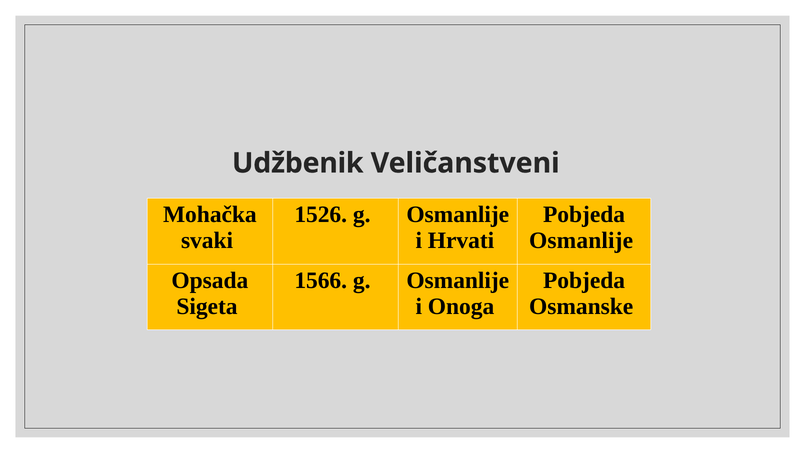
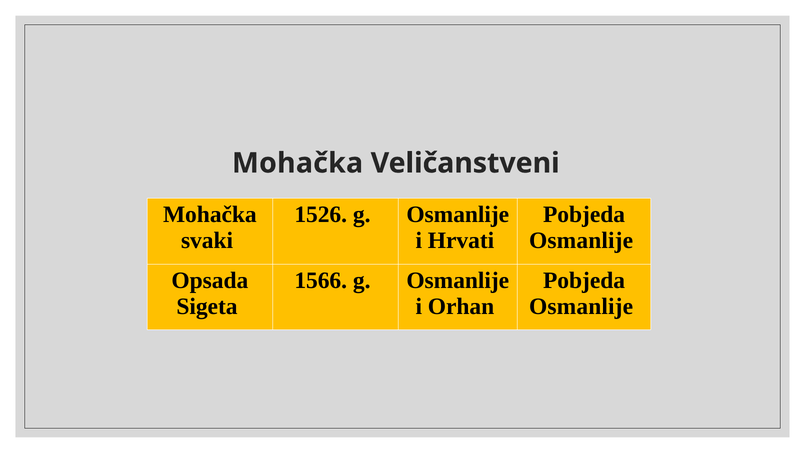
Udžbenik: Udžbenik -> Mohačka (298, 163)
Onoga: Onoga -> Orhan (461, 306)
Osmanske: Osmanske -> Osmanlije (581, 306)
